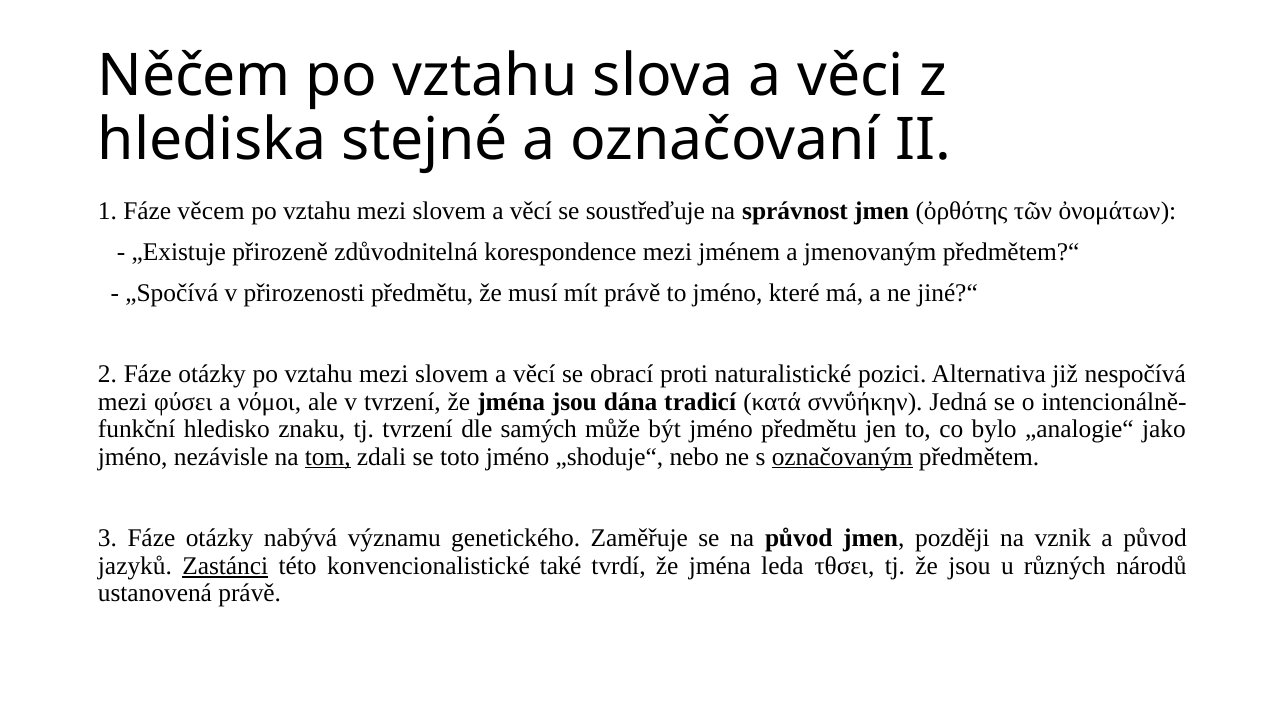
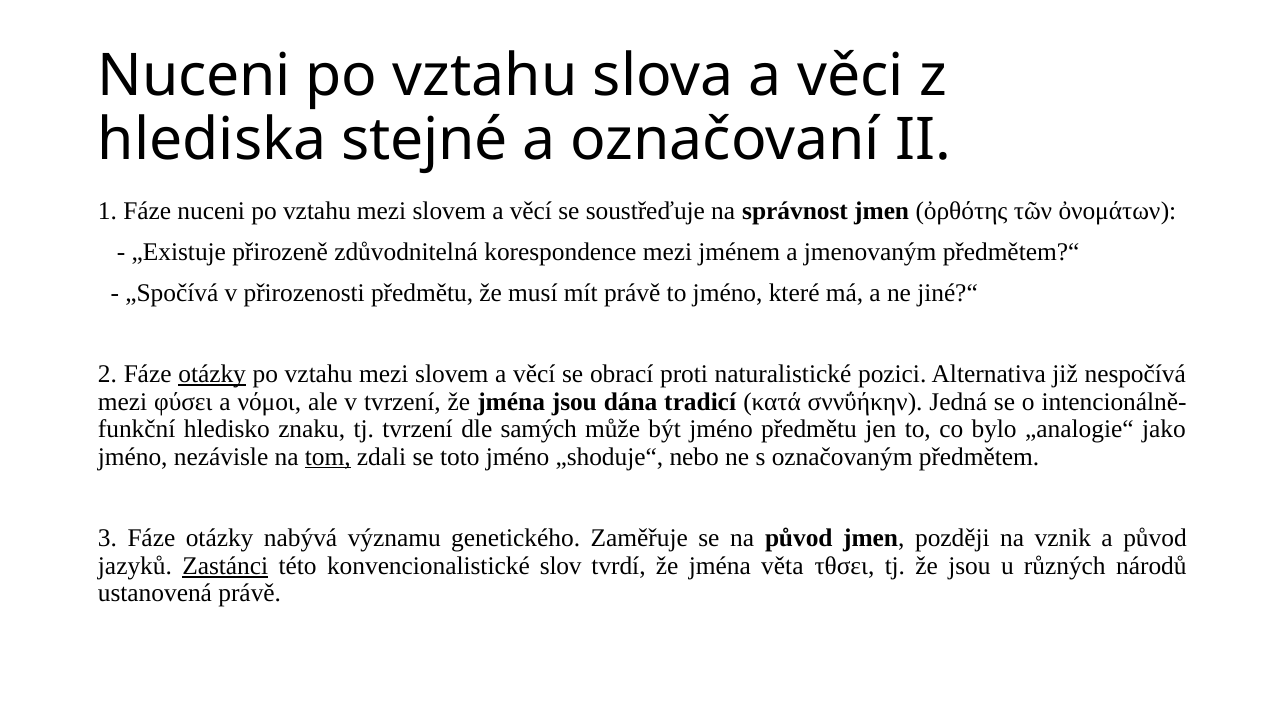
Něčem: Něčem -> Nuceni (194, 76)
Fáze věcem: věcem -> nuceni (211, 211)
otázky underline: none -> present (212, 374)
označovaným underline: present -> none (842, 457)
také: také -> slov (561, 566)
leda: leda -> věta (782, 566)
